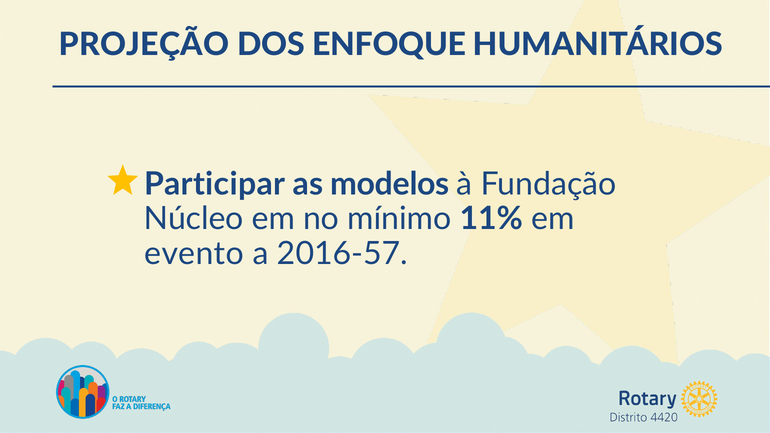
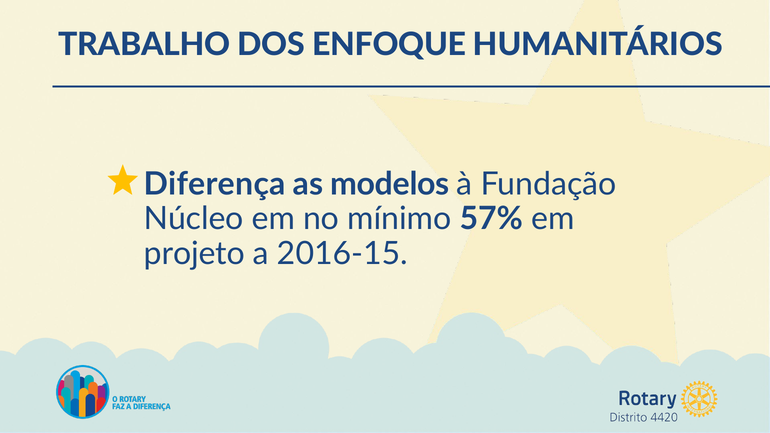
PROJEÇÃO: PROJEÇÃO -> TRABALHO (144, 44)
Participar: Participar -> Diferença (215, 184)
11%: 11% -> 57% (491, 219)
evento: evento -> projeto (194, 254)
2016-57: 2016-57 -> 2016-15 (342, 254)
